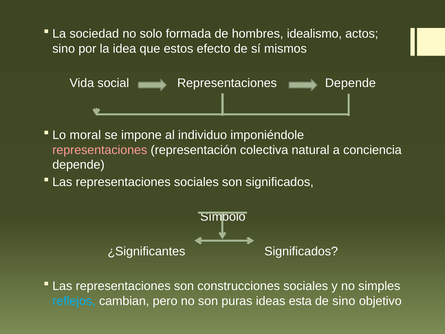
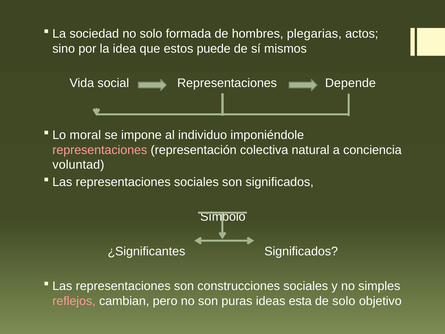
idealismo: idealismo -> plegarias (314, 34)
efecto: efecto -> puede (214, 49)
depende: depende -> voluntad (78, 165)
reflejos colour: light blue -> pink (74, 301)
de sino: sino -> solo (344, 301)
